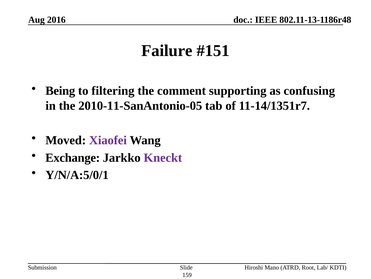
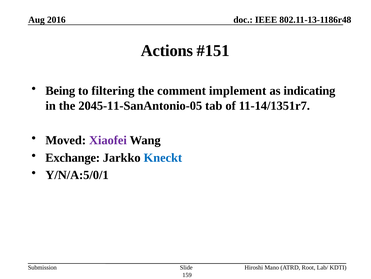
Failure: Failure -> Actions (167, 51)
supporting: supporting -> implement (238, 91)
confusing: confusing -> indicating (309, 91)
2010-11-SanAntonio-05: 2010-11-SanAntonio-05 -> 2045-11-SanAntonio-05 (140, 105)
Kneckt colour: purple -> blue (163, 157)
